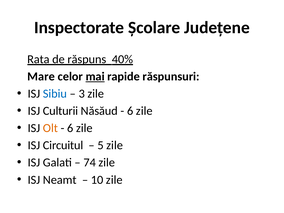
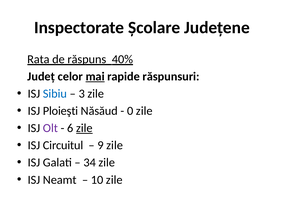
Mare: Mare -> Județ (41, 77)
Culturii: Culturii -> Ploieşti (61, 111)
6: 6 -> 0 (130, 111)
Olt colour: orange -> purple (50, 128)
zile underline: none -> present (84, 128)
5: 5 -> 9 (101, 145)
74: 74 -> 34 (90, 163)
